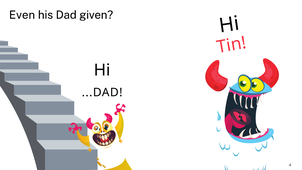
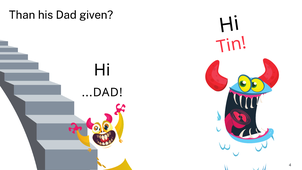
Even: Even -> Than (22, 15)
